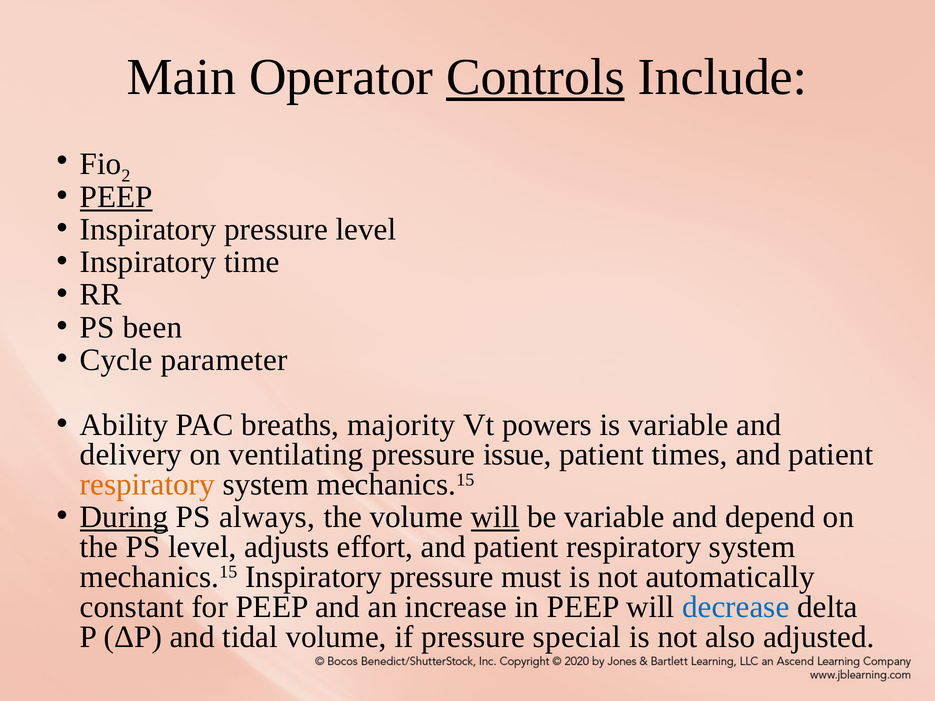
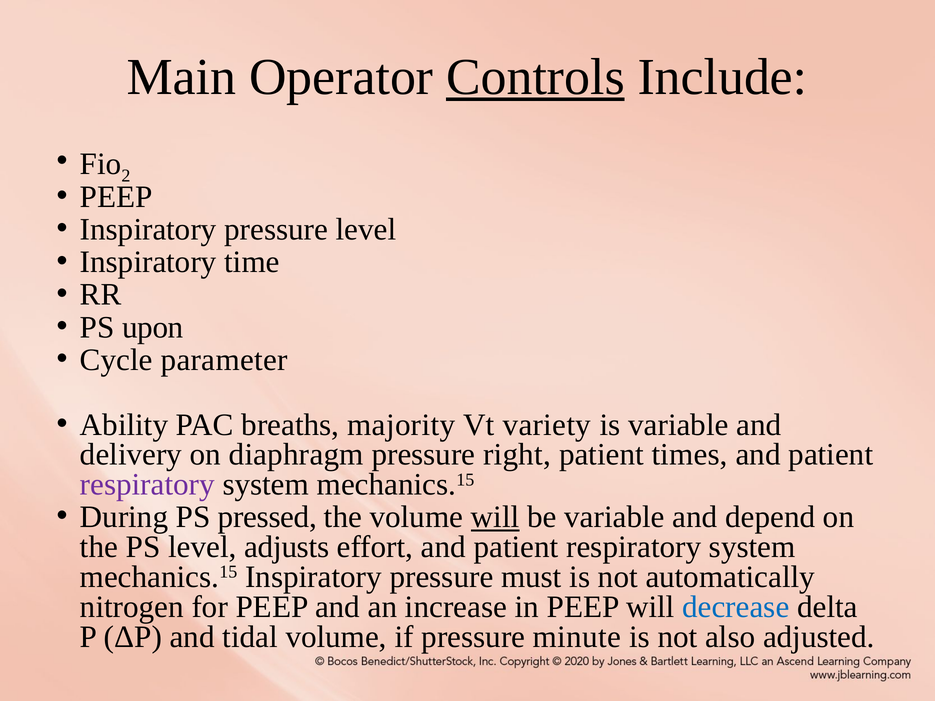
PEEP underline: present -> none (116, 197)
been: been -> upon (153, 327)
powers: powers -> variety (547, 425)
ventilating: ventilating -> diaphragm (296, 455)
issue: issue -> right (517, 455)
respiratory colour: orange -> purple (147, 485)
During underline: present -> none (124, 517)
always: always -> pressed (267, 517)
constant: constant -> nitrogen (132, 607)
special: special -> minute (577, 637)
